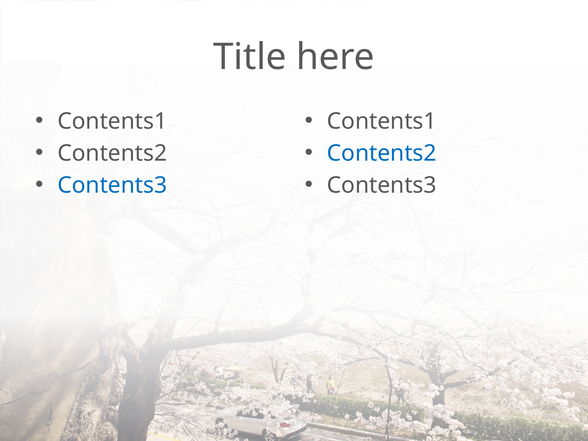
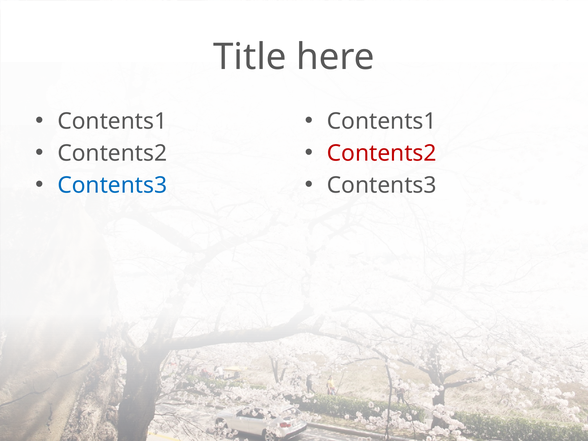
Contents2 colour: blue -> red (382, 153)
